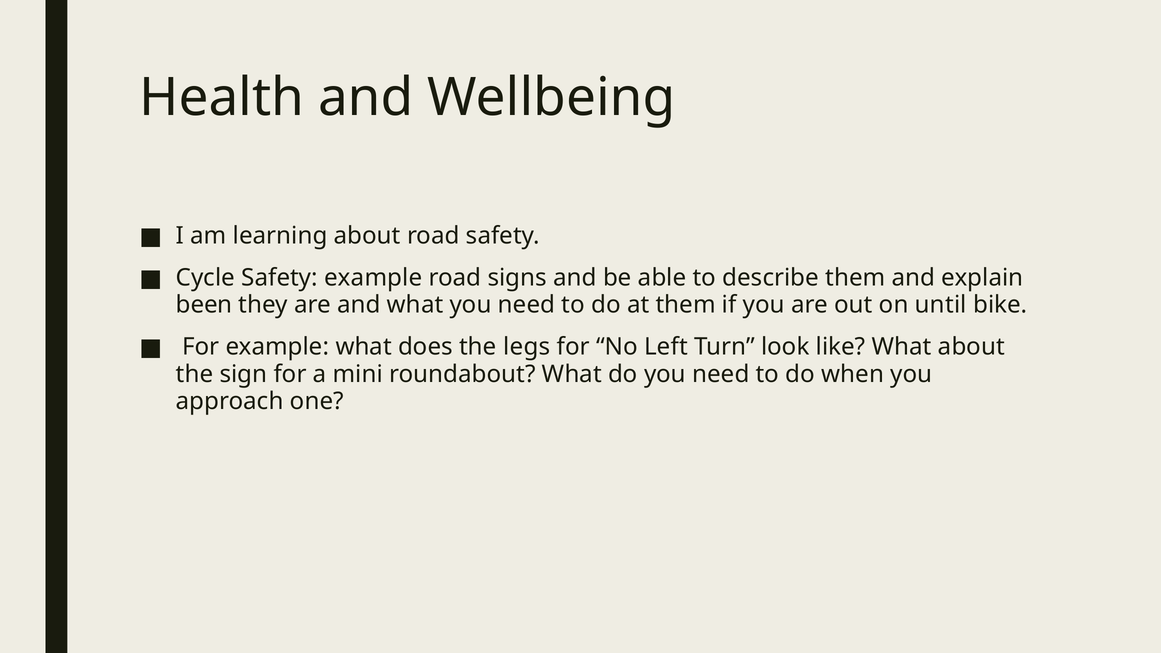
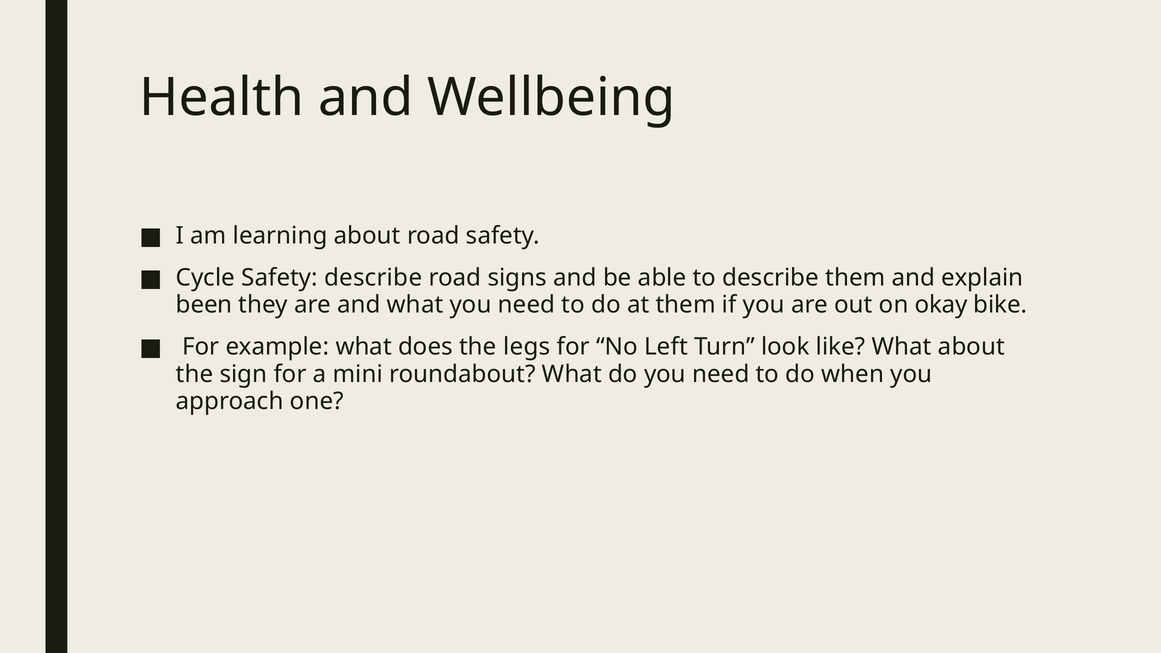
Safety example: example -> describe (373, 278)
until: until -> okay (941, 305)
